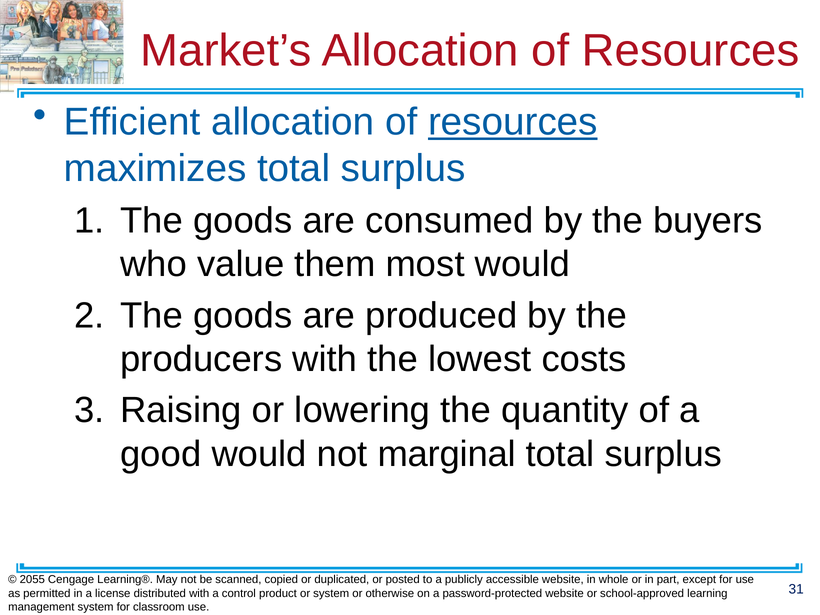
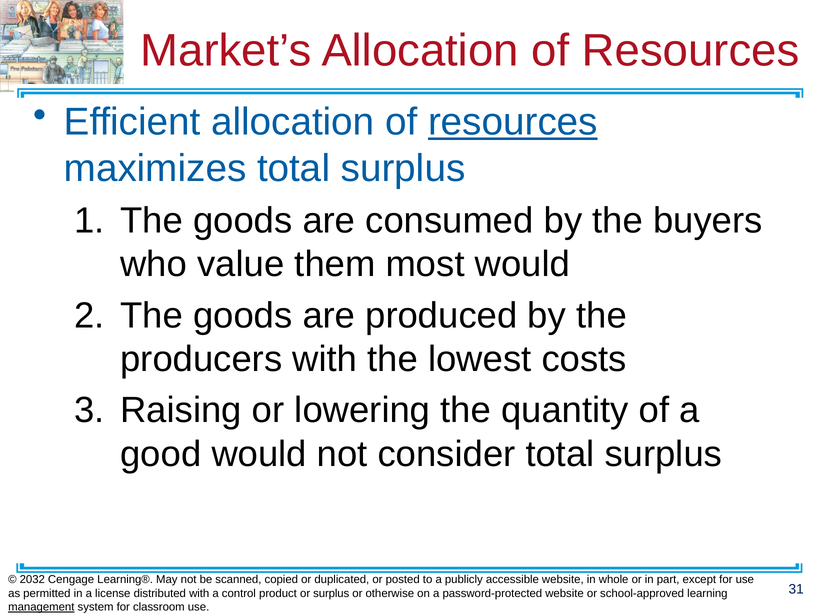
marginal: marginal -> consider (447, 454)
2055: 2055 -> 2032 (32, 580)
or system: system -> surplus (331, 593)
management underline: none -> present (41, 607)
